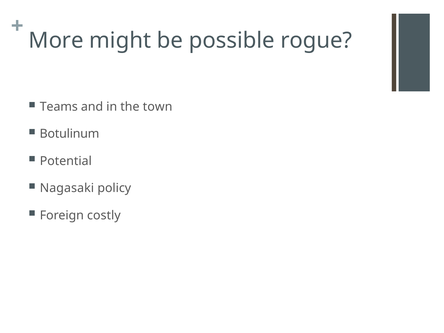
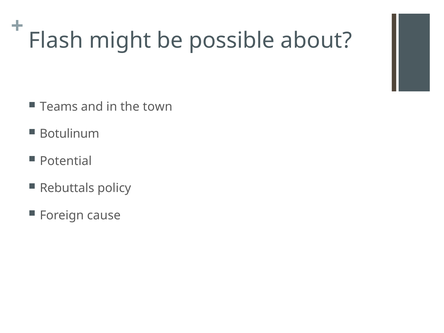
More: More -> Flash (56, 41)
rogue: rogue -> about (316, 41)
Nagasaki: Nagasaki -> Rebuttals (67, 188)
costly: costly -> cause (104, 215)
